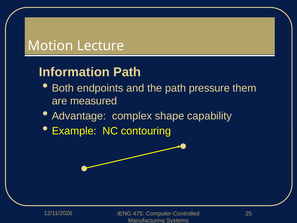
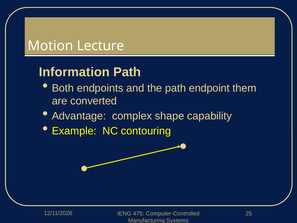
pressure: pressure -> endpoint (209, 88)
measured: measured -> converted (94, 101)
